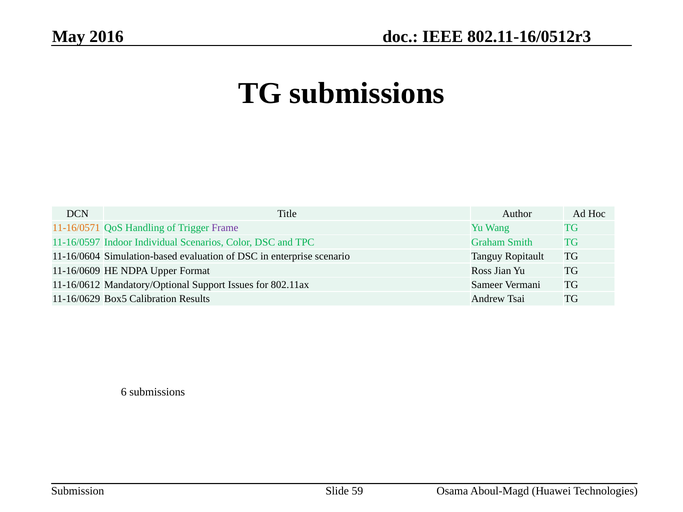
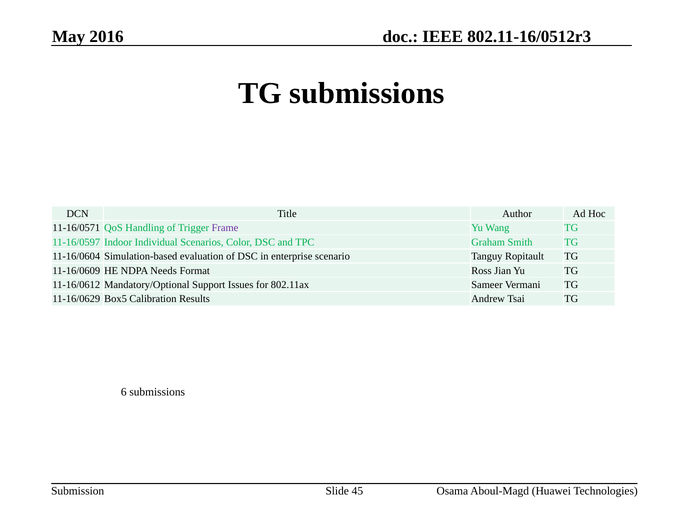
11-16/0571 colour: orange -> black (76, 228)
Upper: Upper -> Needs (164, 271)
59: 59 -> 45 (357, 491)
